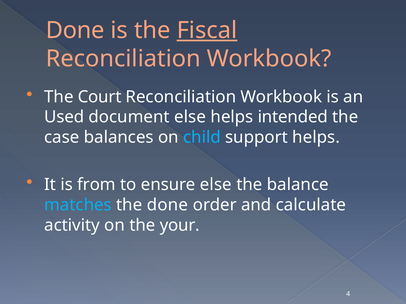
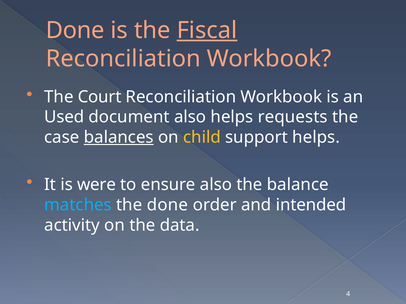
document else: else -> also (190, 117)
intended: intended -> requests (293, 117)
balances underline: none -> present (119, 138)
child colour: light blue -> yellow (202, 138)
from: from -> were (97, 185)
ensure else: else -> also (216, 185)
calculate: calculate -> intended (311, 205)
your: your -> data (180, 226)
